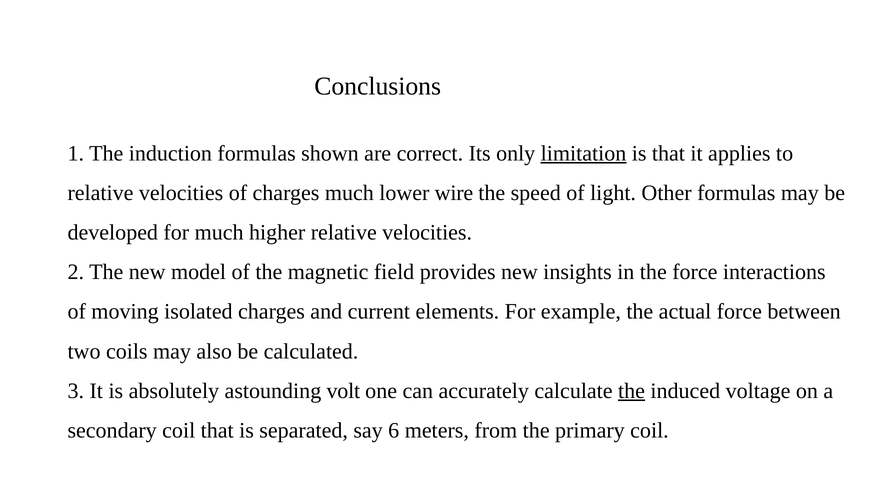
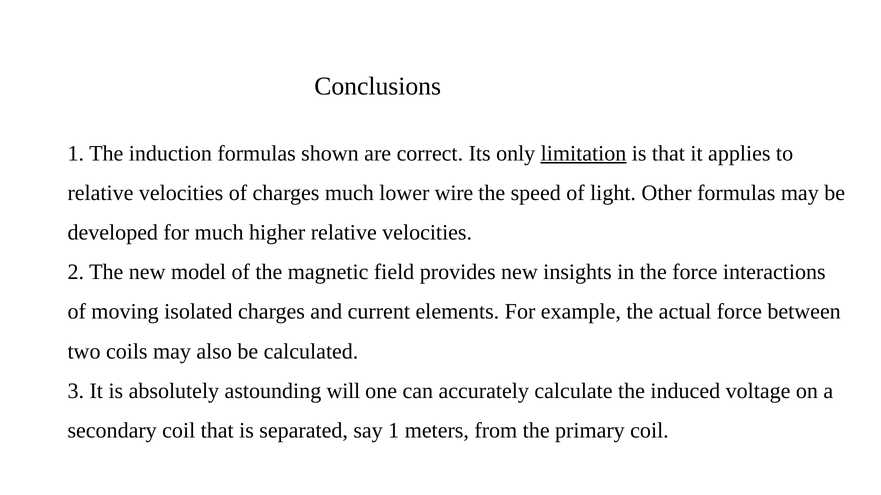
volt: volt -> will (343, 391)
the underline: present -> none (632, 391)
say 6: 6 -> 1 (394, 431)
